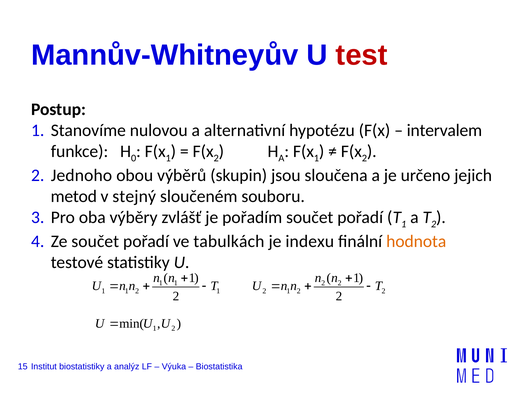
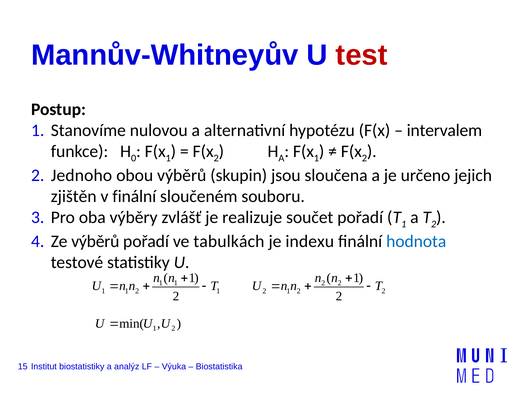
metod: metod -> zjištěn (74, 196)
v stejný: stejný -> finální (134, 196)
pořadím: pořadím -> realizuje (252, 217)
Ze součet: součet -> výběrů (95, 241)
hodnota colour: orange -> blue (416, 241)
